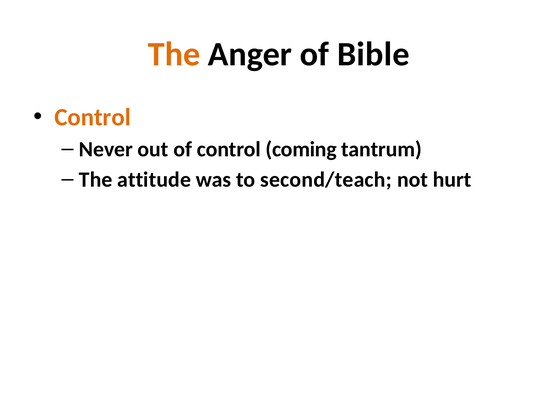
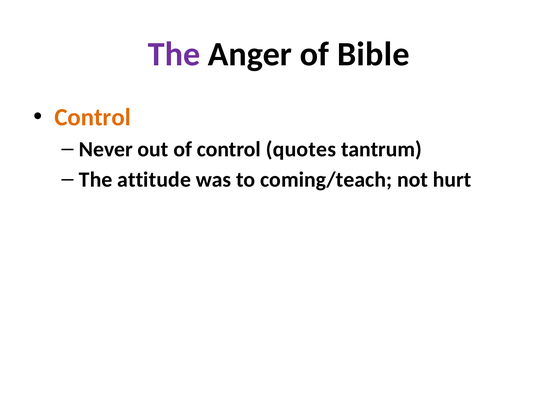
The colour: orange -> purple (174, 54)
coming: coming -> quotes (301, 149)
second/teach: second/teach -> coming/teach (326, 180)
